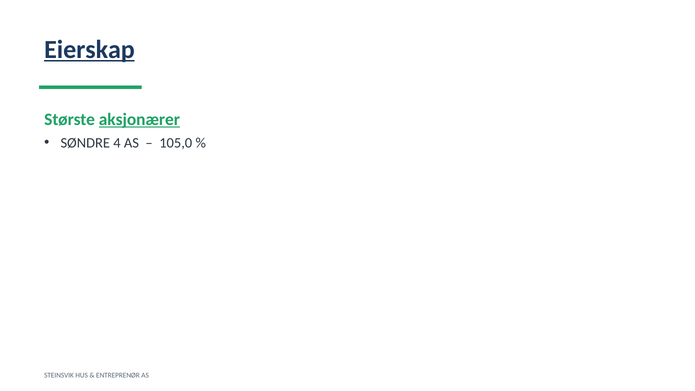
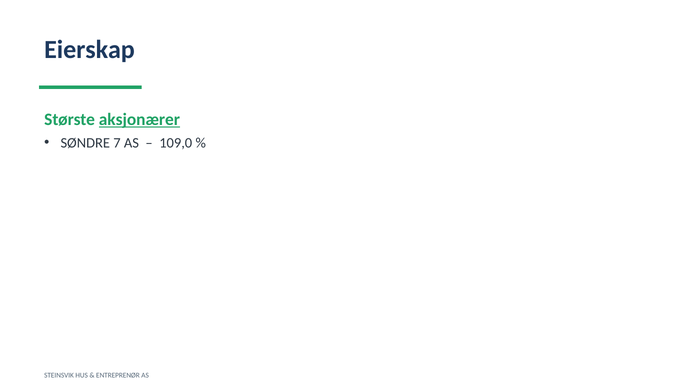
Eierskap underline: present -> none (90, 50)
4: 4 -> 7 (117, 143)
105,0: 105,0 -> 109,0 (176, 143)
